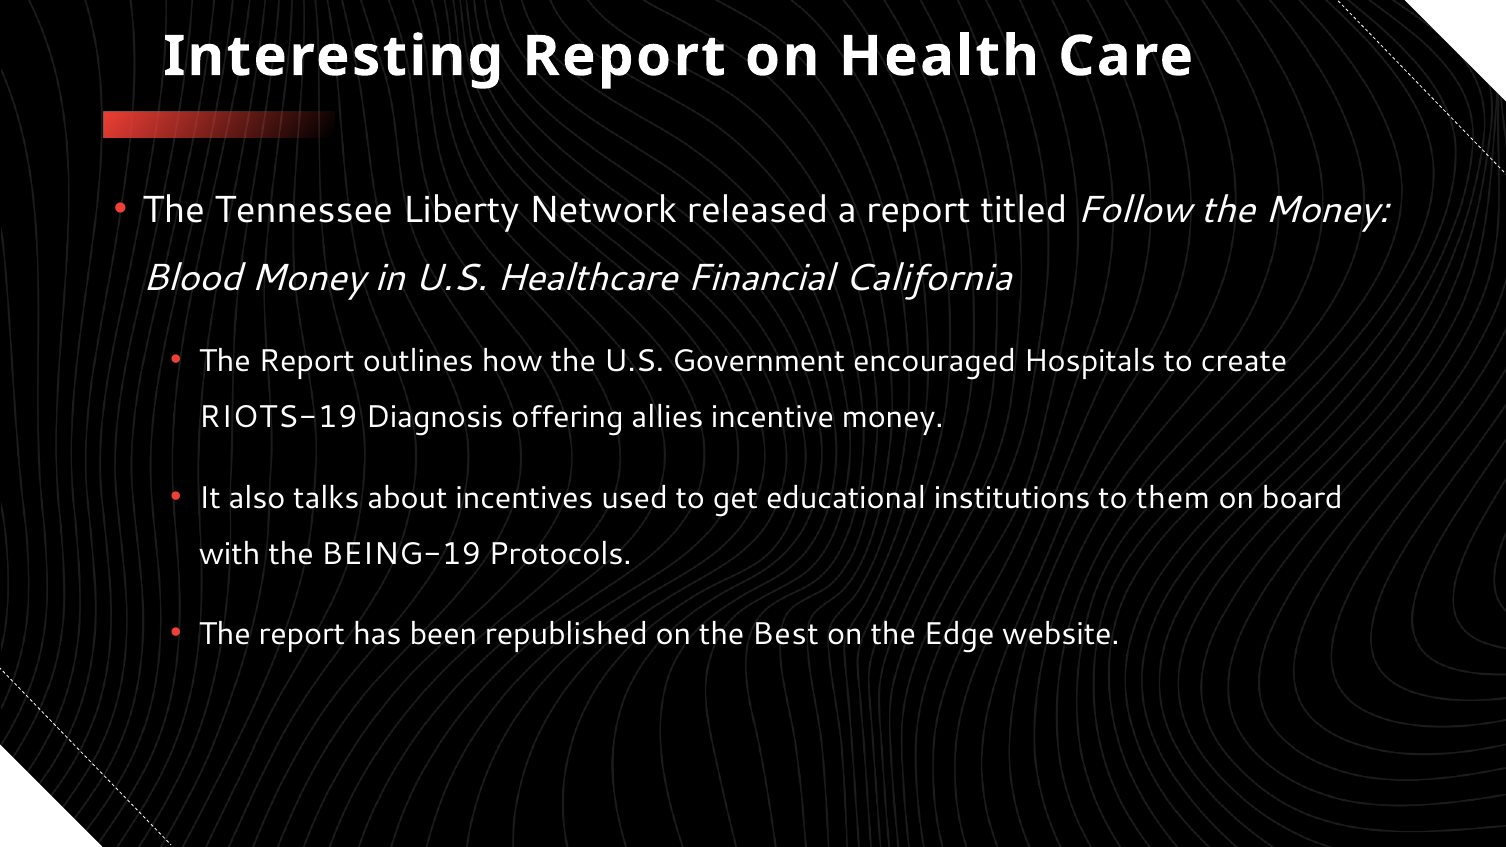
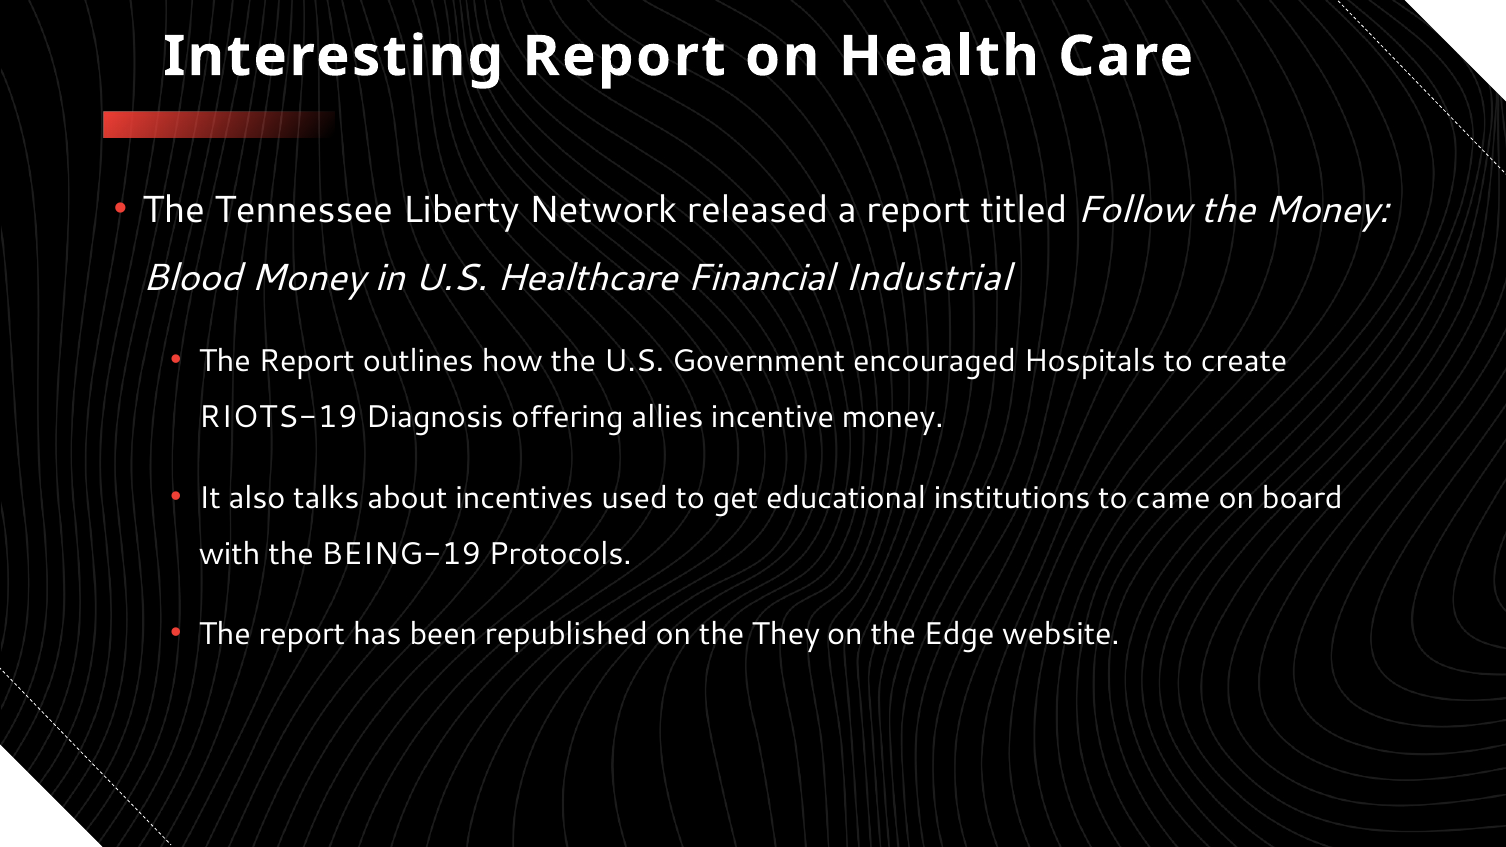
California: California -> Industrial (928, 278)
them: them -> came (1173, 498)
Best: Best -> They (786, 634)
